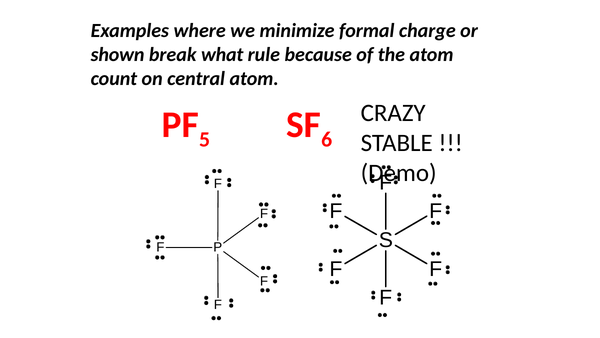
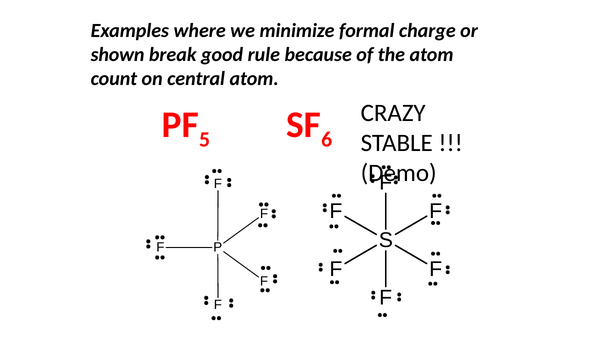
what: what -> good (222, 55)
